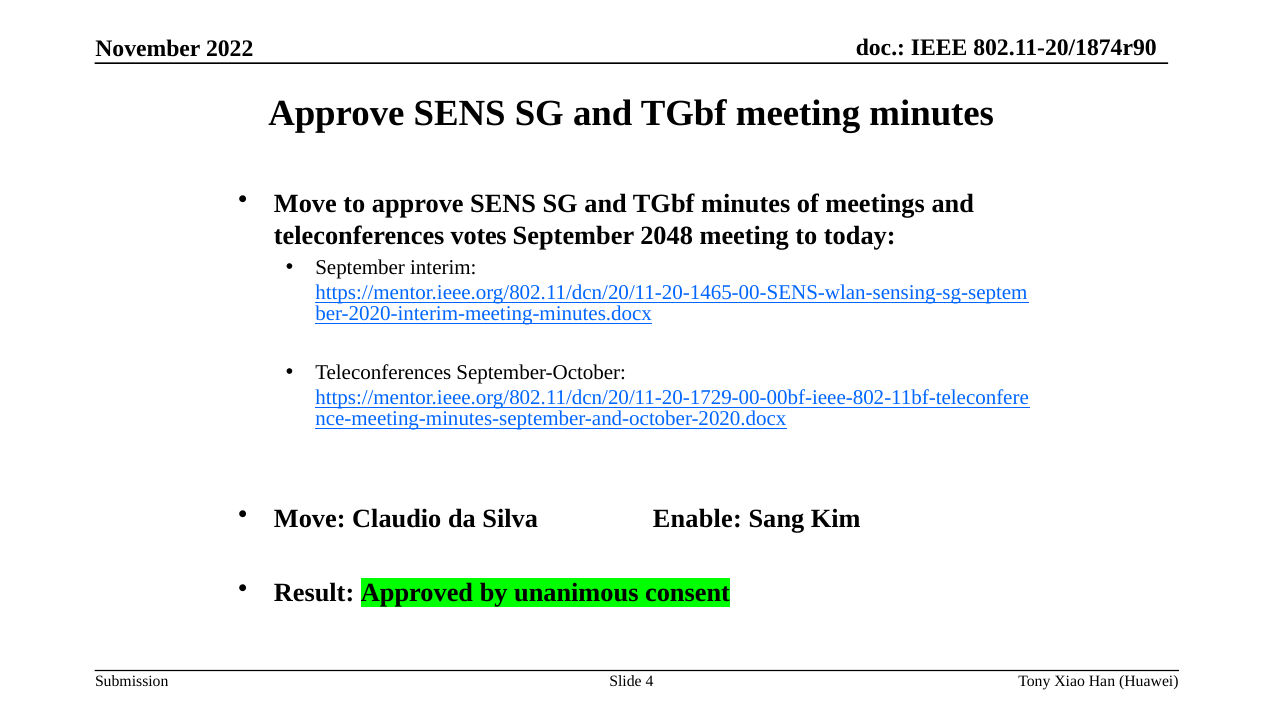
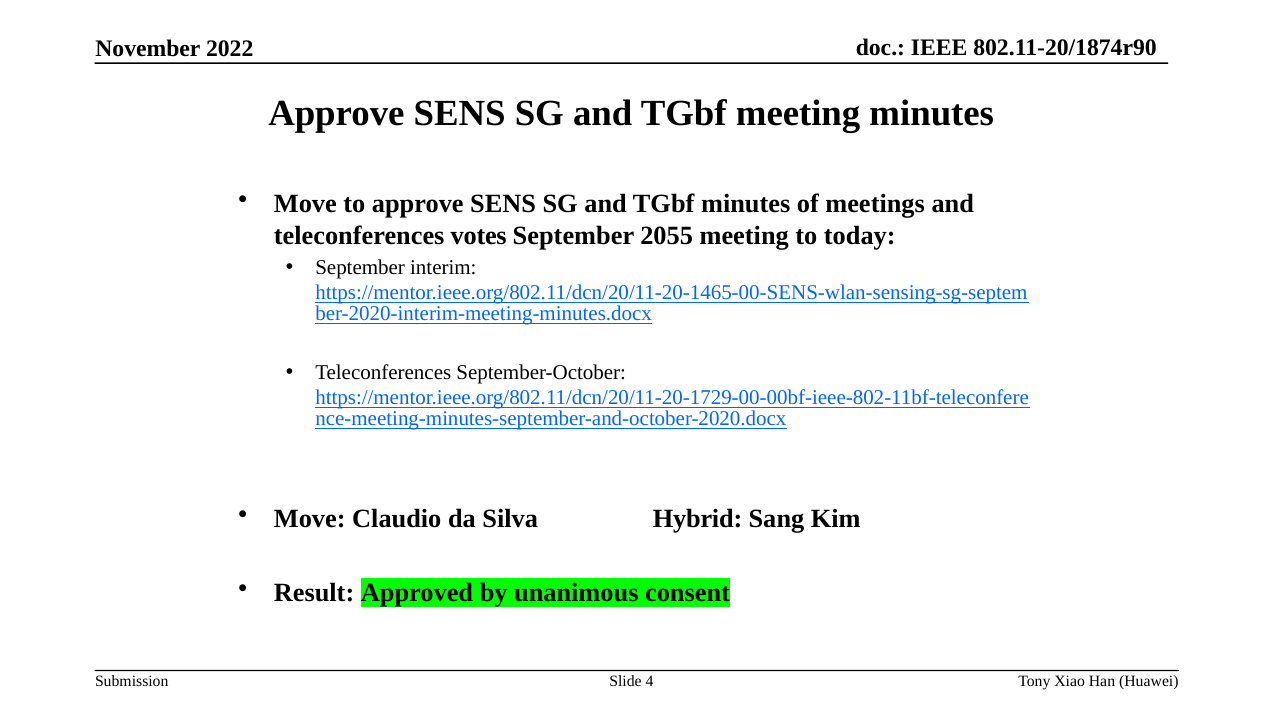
2048: 2048 -> 2055 (667, 236)
Enable: Enable -> Hybrid (698, 520)
